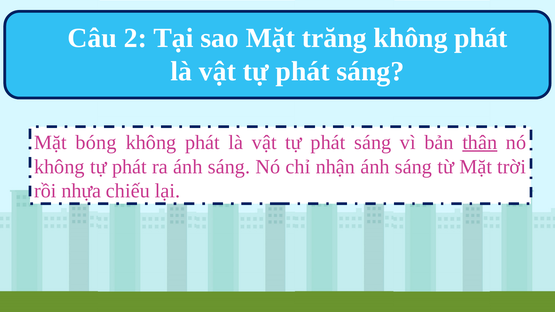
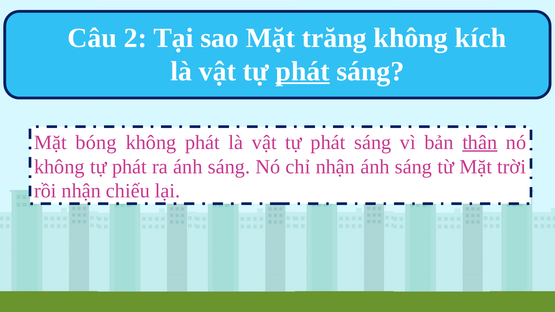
trăng không phát: phát -> kích (481, 38)
phát underline: none -> present (303, 71)
rồi nhựa: nhựa -> nhận (81, 191)
